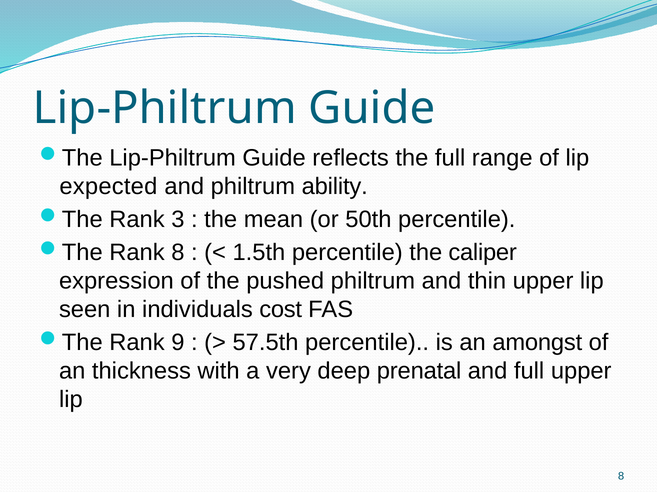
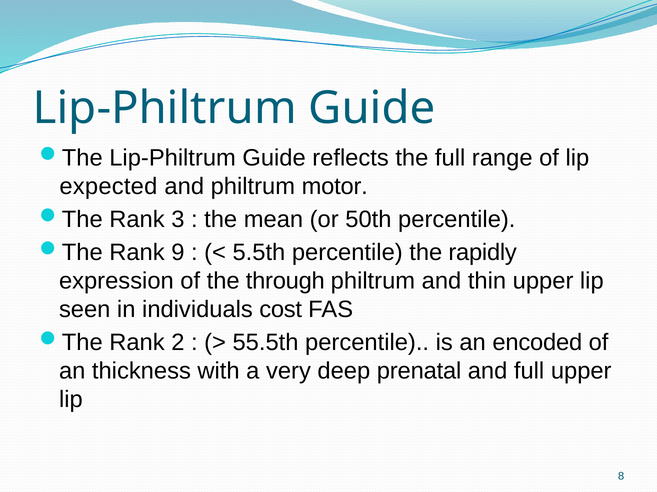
ability: ability -> motor (335, 187)
Rank 8: 8 -> 9 (178, 253)
1.5th: 1.5th -> 5.5th (259, 253)
caliper: caliper -> rapidly (483, 253)
pushed: pushed -> through (285, 281)
9: 9 -> 2 (178, 343)
57.5th: 57.5th -> 55.5th (266, 343)
amongst: amongst -> encoded (537, 343)
